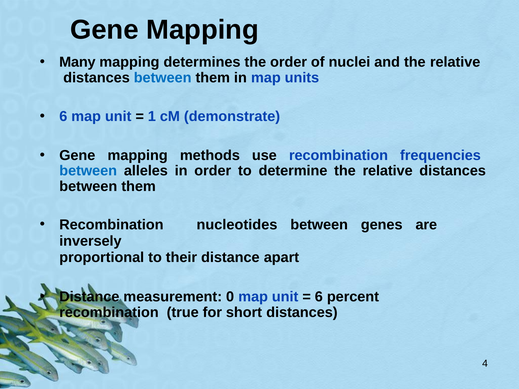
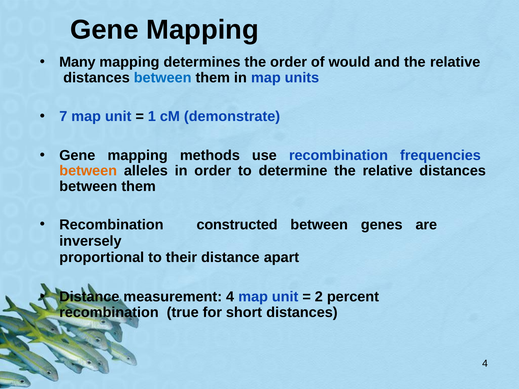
nuclei: nuclei -> would (349, 62)
6: 6 -> 7 (63, 117)
between colour: blue -> orange (88, 171)
nucleotides: nucleotides -> constructed (237, 225)
measurement 0: 0 -> 4 (230, 297)
6: 6 -> 2 (319, 297)
